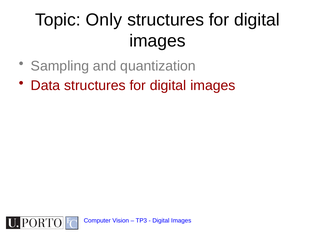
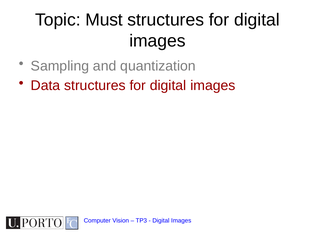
Only: Only -> Must (104, 20)
